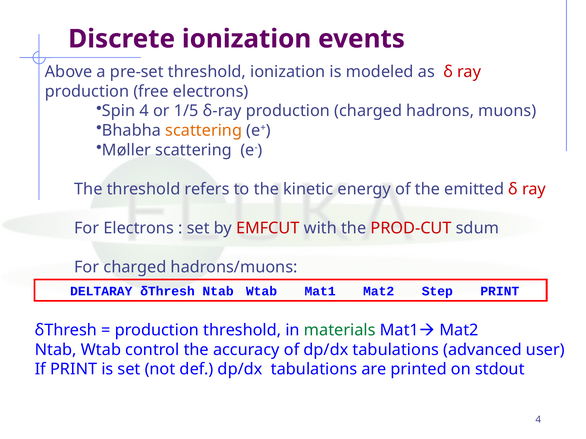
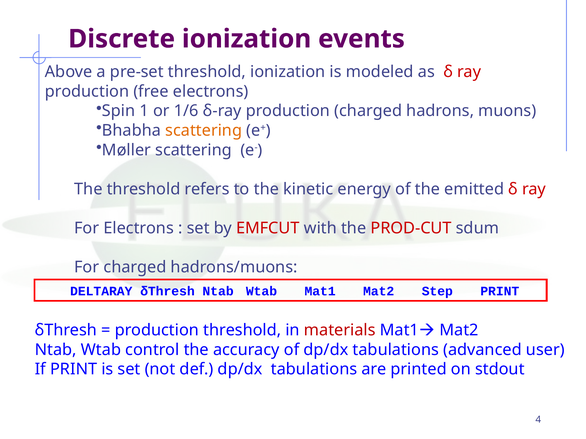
Spin 4: 4 -> 1 (144, 111)
1/5: 1/5 -> 1/6 (186, 111)
materials colour: green -> red (340, 330)
